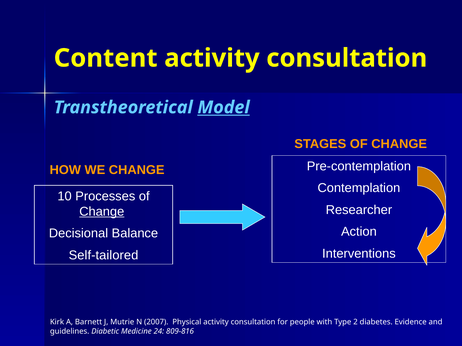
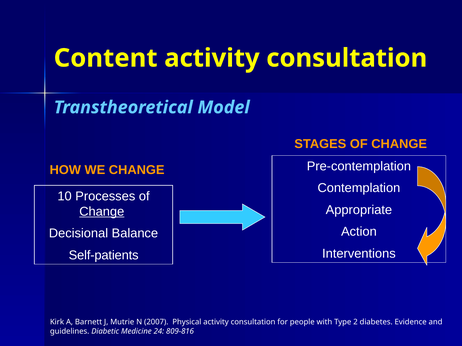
Model underline: present -> none (224, 108)
Researcher: Researcher -> Appropriate (359, 210)
Self-tailored: Self-tailored -> Self-patients (104, 256)
